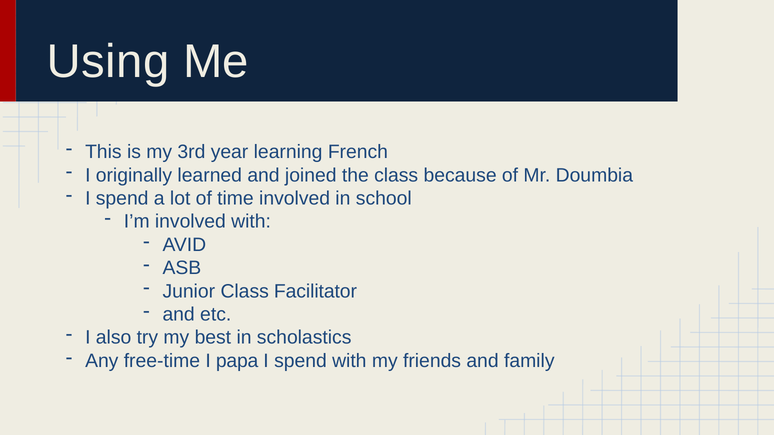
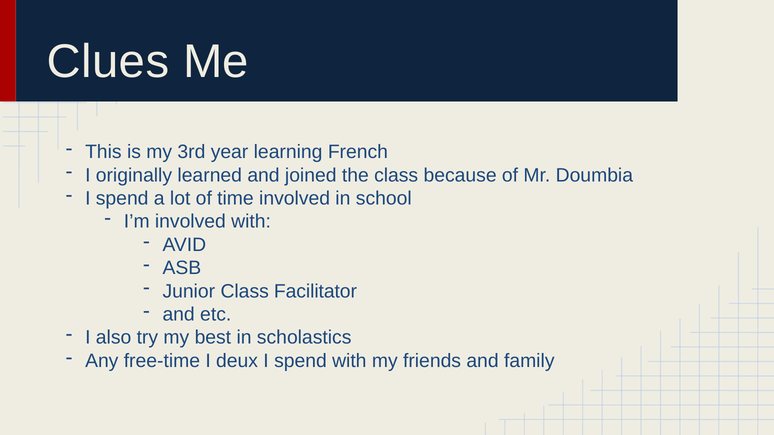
Using: Using -> Clues (108, 62)
papa: papa -> deux (237, 361)
